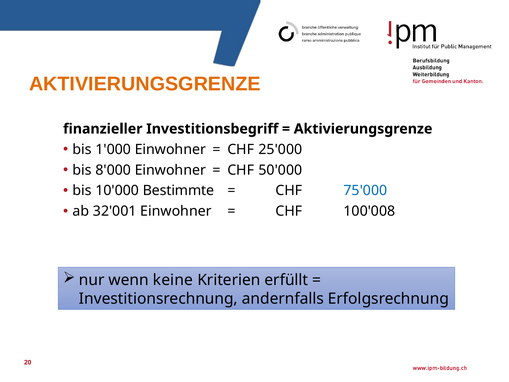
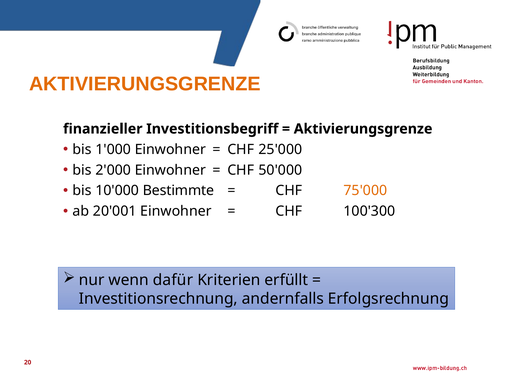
8'000: 8'000 -> 2'000 (113, 170)
75'000 colour: blue -> orange (365, 191)
32'001: 32'001 -> 20'001 (115, 211)
100'008: 100'008 -> 100'300 (369, 211)
keine: keine -> dafür (173, 280)
